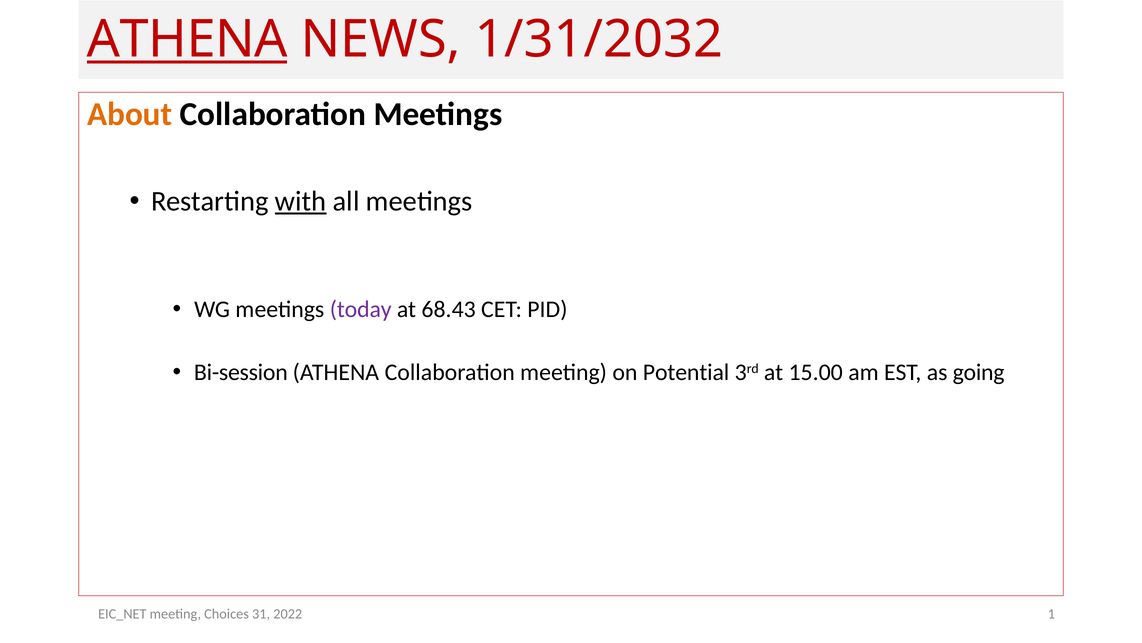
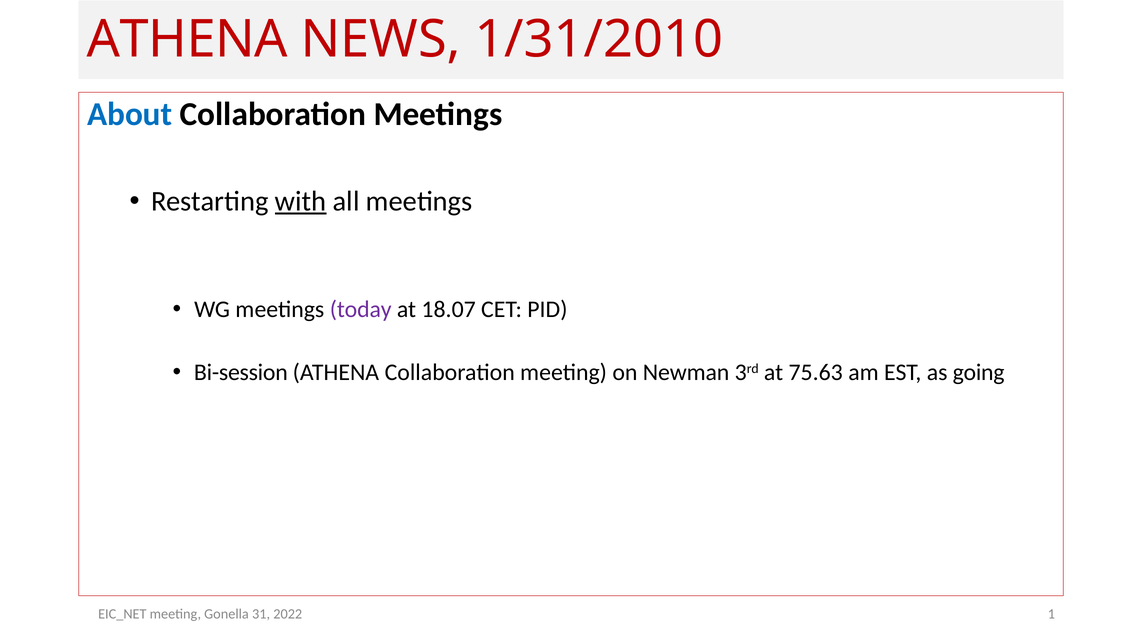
ATHENA underline: present -> none (187, 39)
1/31/2032: 1/31/2032 -> 1/31/2010 (599, 39)
About colour: orange -> blue (130, 114)
68.43: 68.43 -> 18.07 (449, 309)
Potential: Potential -> Newman (686, 372)
15.00: 15.00 -> 75.63 (816, 372)
Choices: Choices -> Gonella (227, 613)
